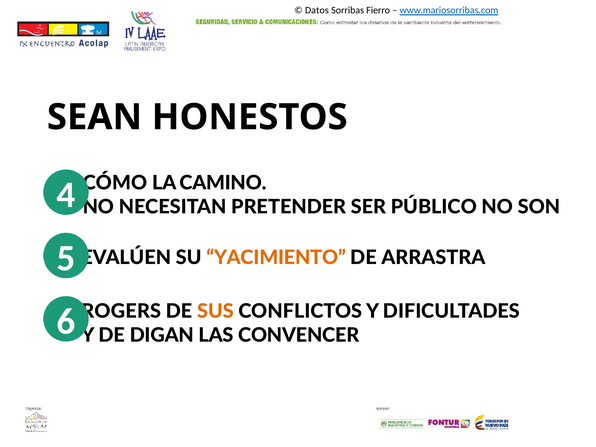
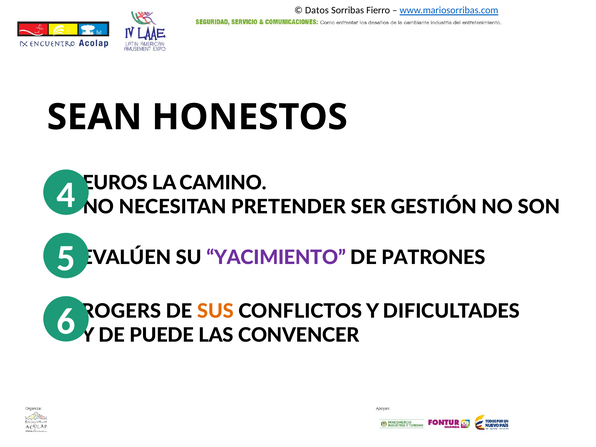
CÓMO: CÓMO -> EUROS (115, 183)
PÚBLICO: PÚBLICO -> GESTIÓN (434, 207)
YACIMIENTO colour: orange -> purple (276, 258)
ARRASTRA: ARRASTRA -> PATRONES (434, 258)
DIGAN: DIGAN -> PUEDE (162, 335)
